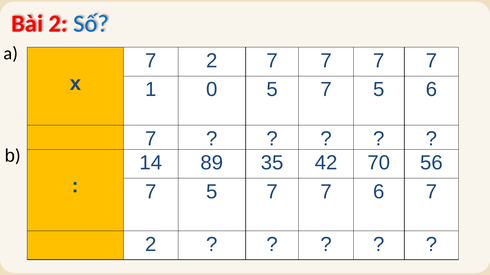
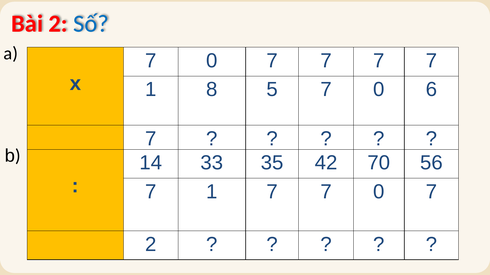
2: 2 -> 0 (212, 61)
0: 0 -> 8 (212, 90)
5 7 5: 5 -> 0 (379, 90)
89: 89 -> 33 (212, 163)
5: 5 -> 1 (212, 192)
7 7 6: 6 -> 0 (379, 192)
